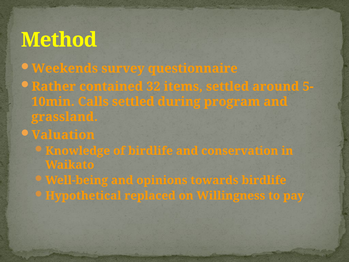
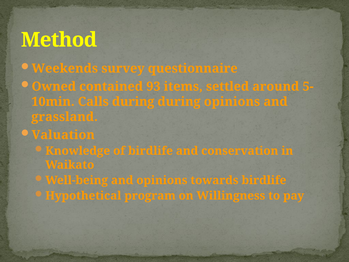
Rather: Rather -> Owned (54, 86)
32: 32 -> 93 (153, 86)
Calls settled: settled -> during (133, 102)
during program: program -> opinions (232, 102)
replaced: replaced -> program (150, 196)
